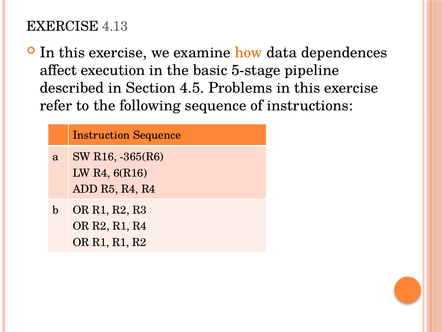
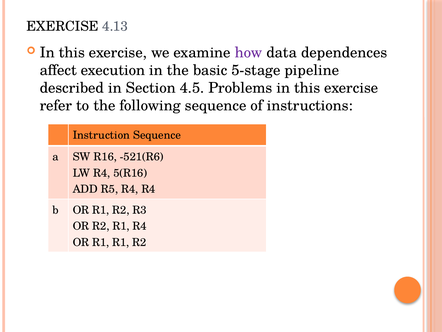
how colour: orange -> purple (249, 53)
-365(R6: -365(R6 -> -521(R6 (142, 157)
6(R16: 6(R16 -> 5(R16 (130, 173)
